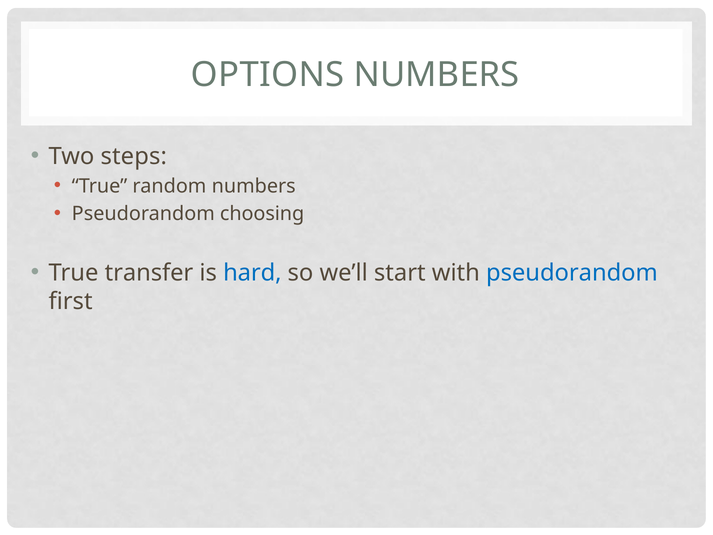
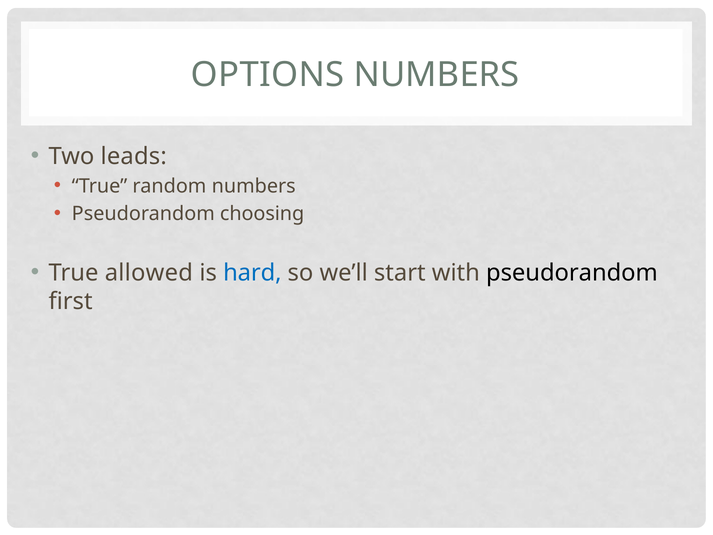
steps: steps -> leads (134, 156)
transfer: transfer -> allowed (149, 273)
pseudorandom colour: blue -> black (572, 273)
